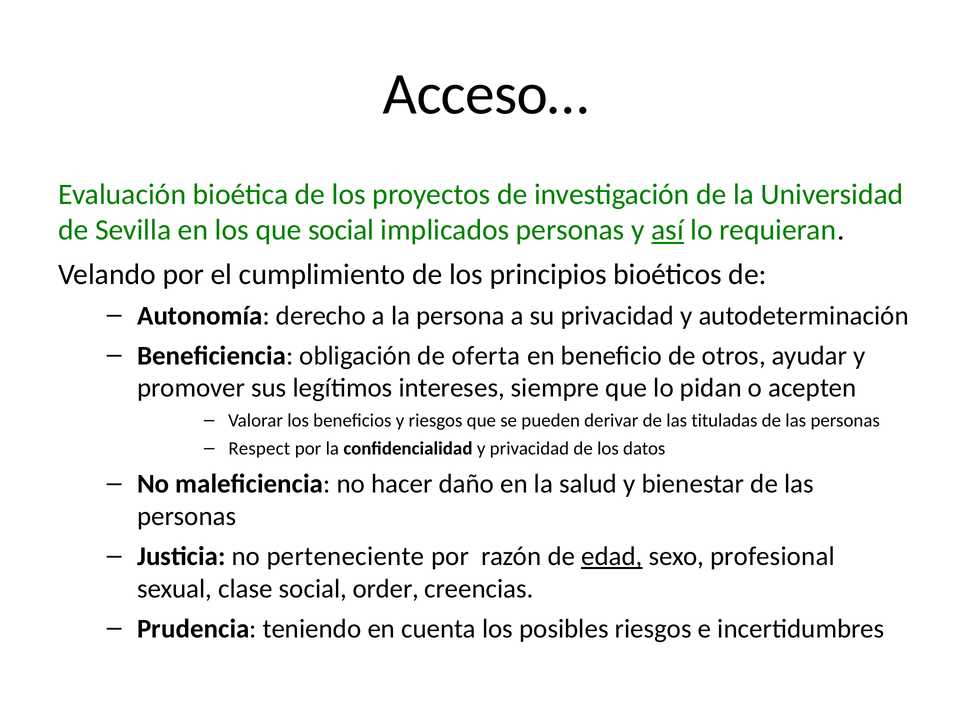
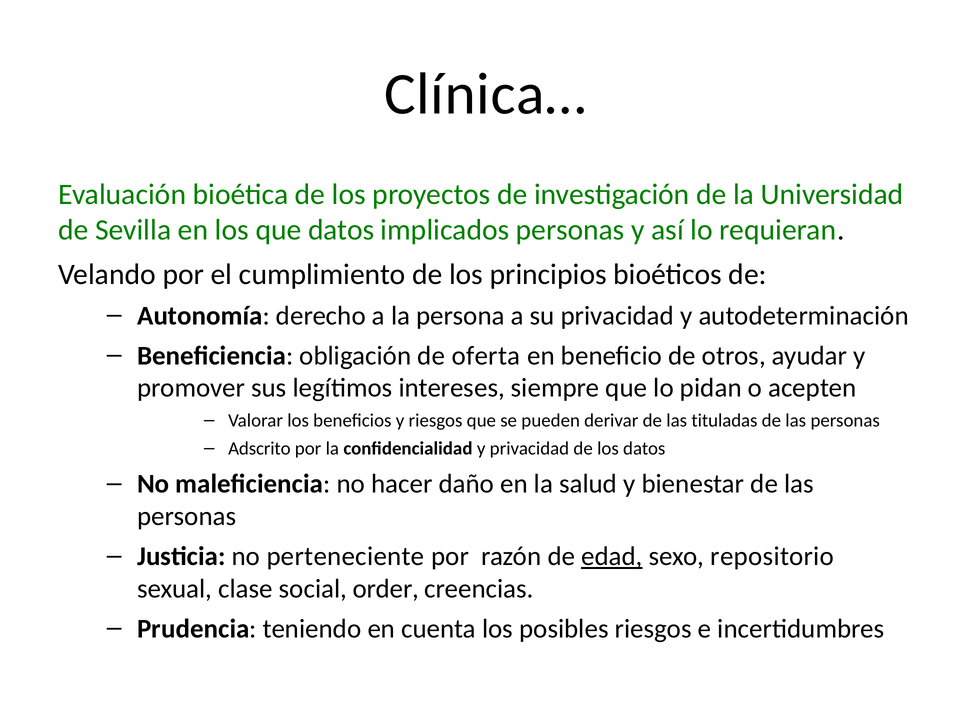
Acceso…: Acceso… -> Clínica… (485, 94)
que social: social -> datos (341, 230)
así underline: present -> none (668, 230)
Respect: Respect -> Adscrito (259, 449)
profesional: profesional -> repositorio (772, 557)
